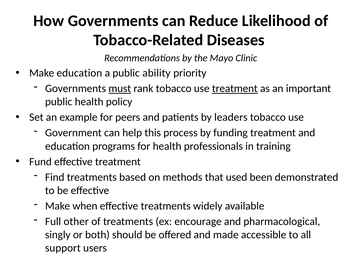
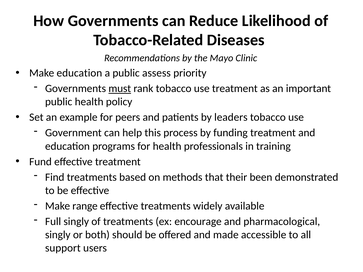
ability: ability -> assess (156, 73)
treatment underline: present -> none (235, 89)
used: used -> their (237, 177)
when: when -> range (85, 206)
Full other: other -> singly (76, 222)
